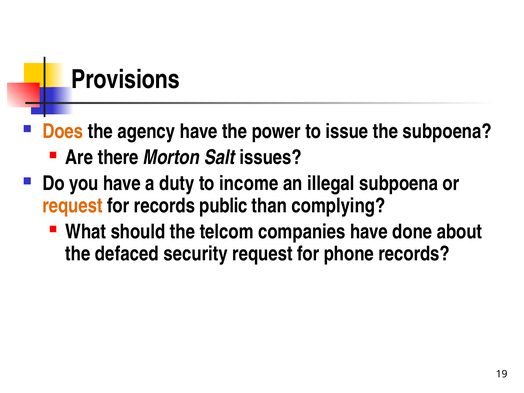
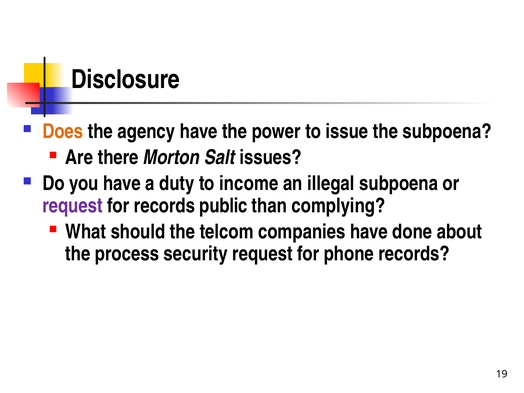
Provisions: Provisions -> Disclosure (126, 80)
request colour: orange -> purple (72, 206)
defaced: defaced -> process (127, 254)
